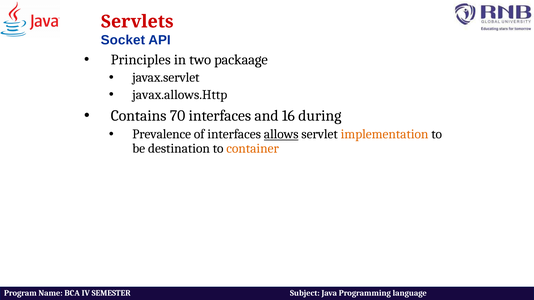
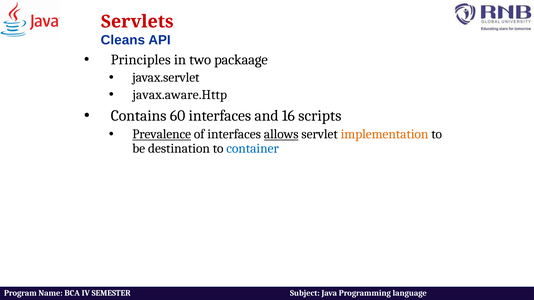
Socket: Socket -> Cleans (123, 40)
javax.allows.Http: javax.allows.Http -> javax.aware.Http (180, 95)
70: 70 -> 60 (178, 116)
during: during -> scripts (320, 116)
Prevalence underline: none -> present (162, 134)
container colour: orange -> blue (253, 149)
